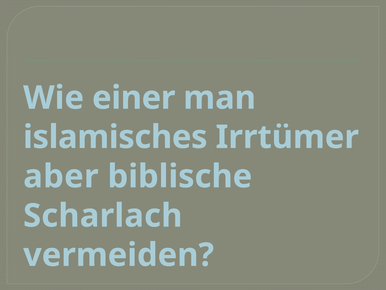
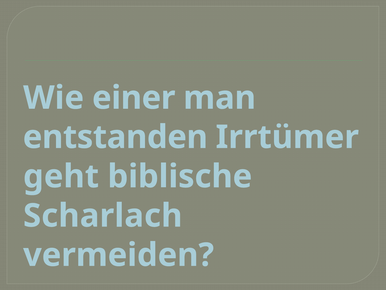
islamisches: islamisches -> entstanden (115, 137)
aber: aber -> geht (61, 176)
